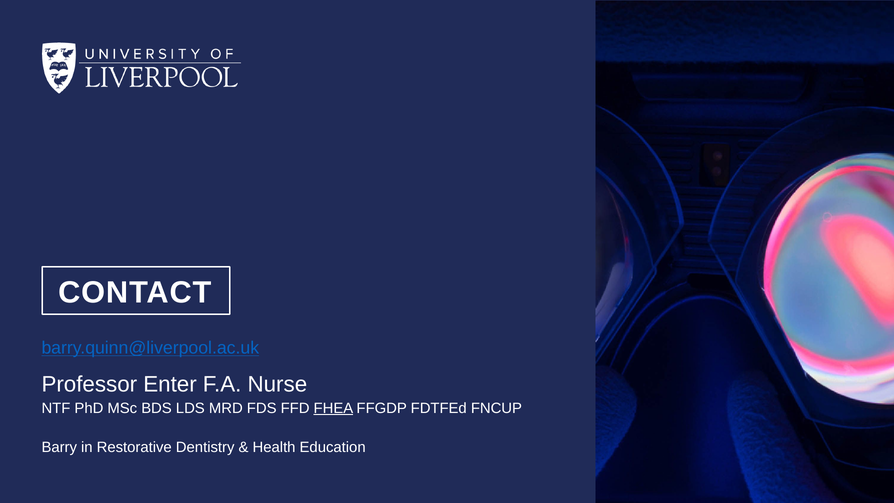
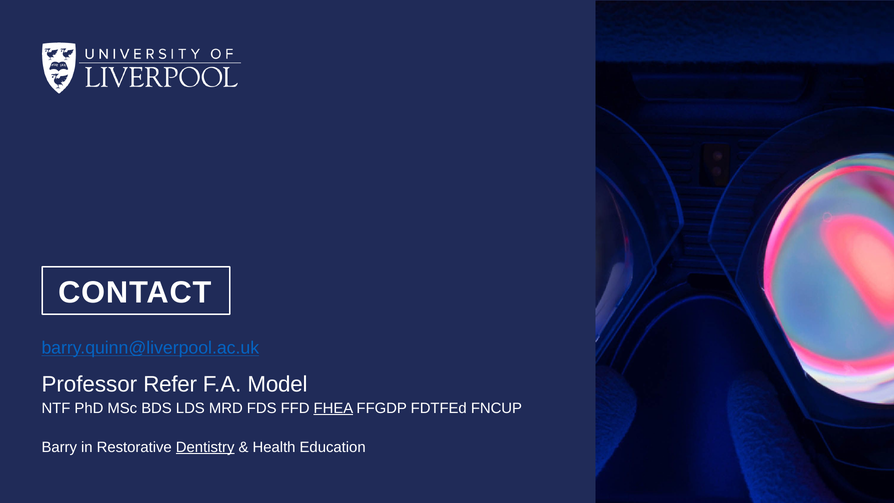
Enter: Enter -> Refer (170, 384)
Nurse: Nurse -> Model (277, 384)
Dentistry underline: none -> present (205, 447)
